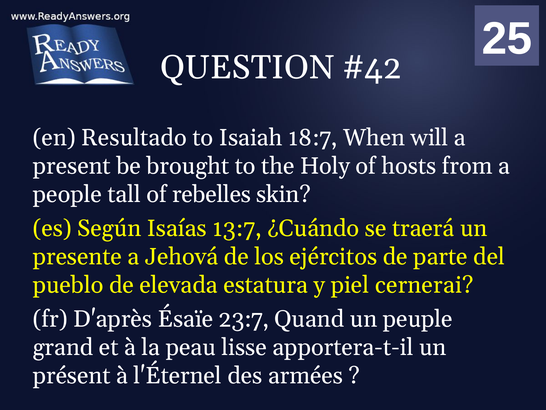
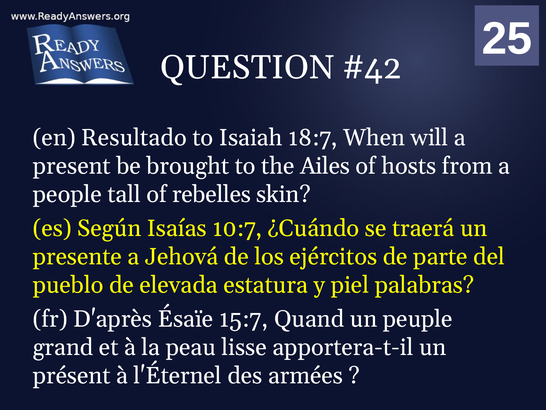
Holy: Holy -> Ailes (325, 166)
13:7: 13:7 -> 10:7 (237, 228)
cernerai: cernerai -> palabras (424, 285)
23:7: 23:7 -> 15:7 (244, 319)
